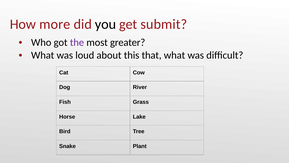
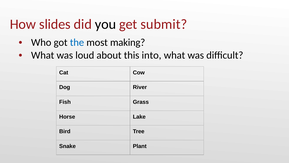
more: more -> slides (55, 24)
the colour: purple -> blue (77, 42)
greater: greater -> making (128, 42)
that: that -> into (152, 55)
